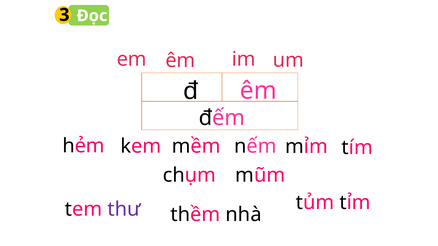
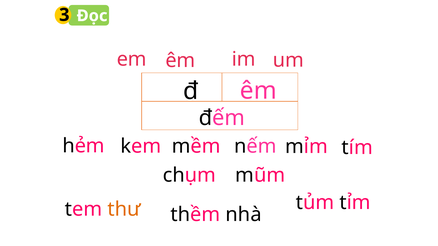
thư colour: purple -> orange (124, 210)
